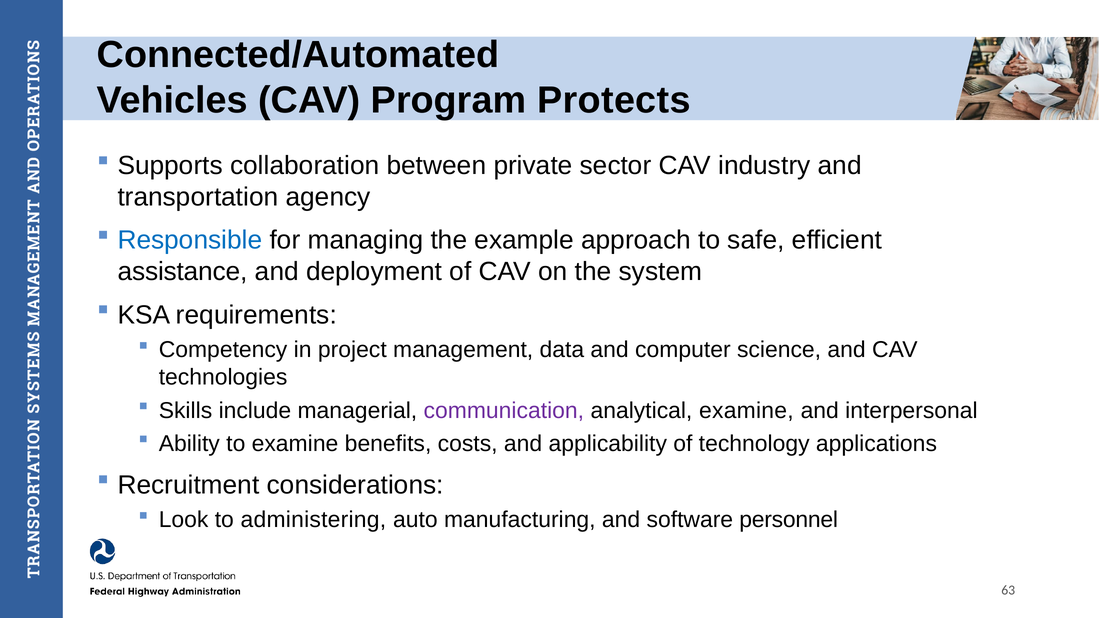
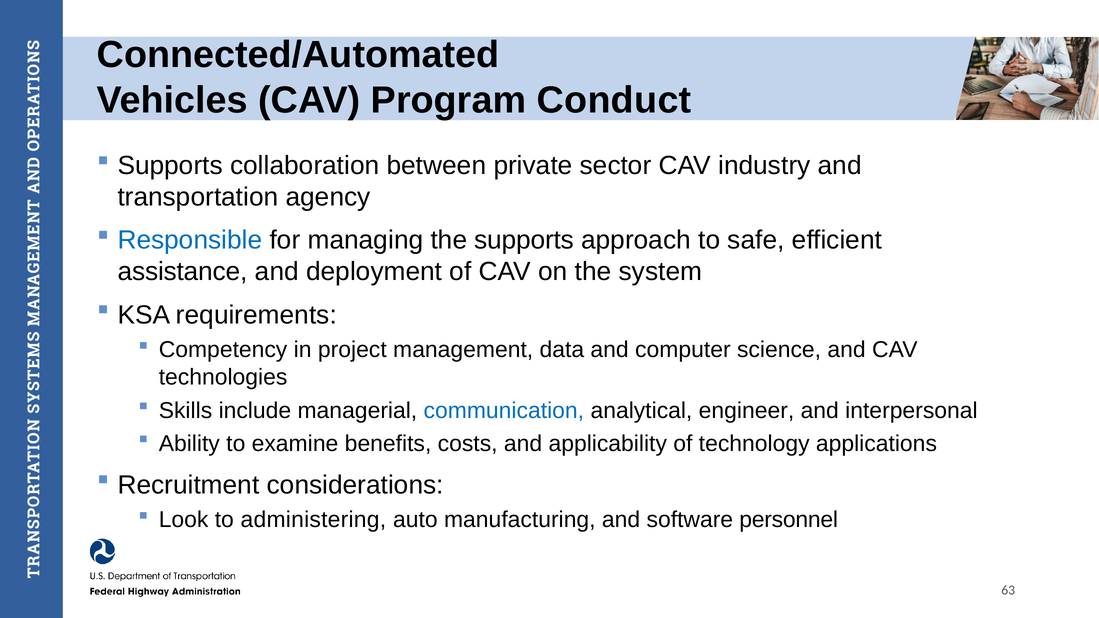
Protects: Protects -> Conduct (614, 100)
the example: example -> supports (524, 240)
communication colour: purple -> blue (504, 411)
analytical examine: examine -> engineer (746, 411)
